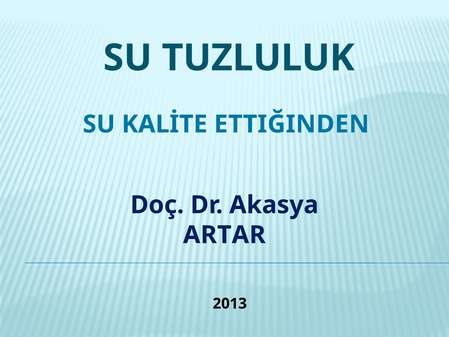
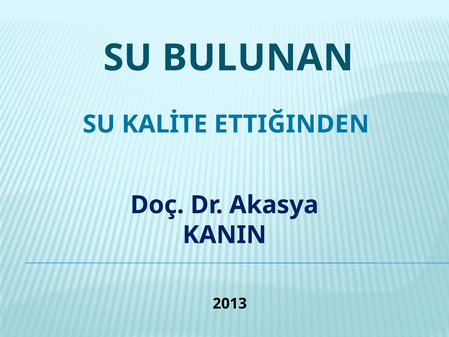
TUZLULUK: TUZLULUK -> BULUNAN (258, 58)
ARTAR: ARTAR -> KANIN (224, 235)
